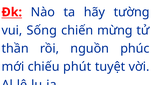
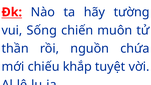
mừng: mừng -> muôn (115, 30)
phúc: phúc -> chứa (135, 48)
phút: phút -> khắp (77, 67)
